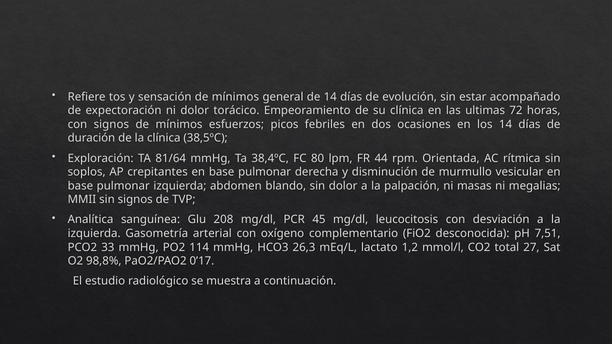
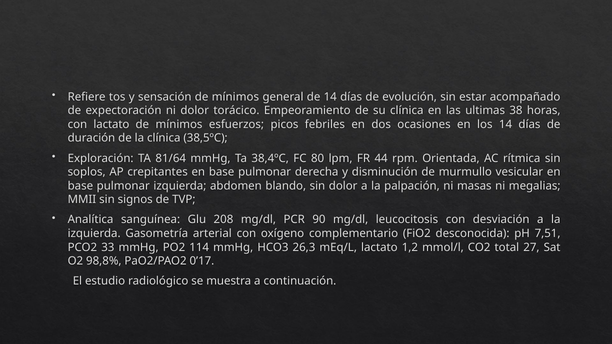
72: 72 -> 38 (516, 111)
con signos: signos -> lactato (111, 124)
45: 45 -> 90 (319, 220)
